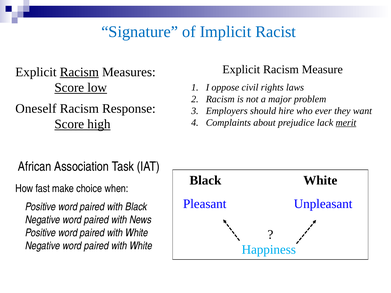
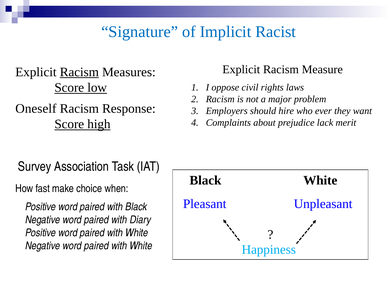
merit underline: present -> none (346, 123)
African: African -> Survey (35, 167)
News: News -> Diary (140, 220)
